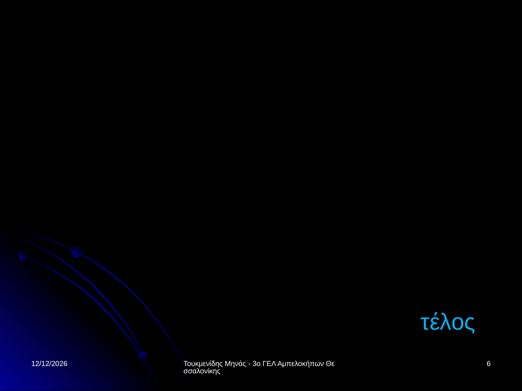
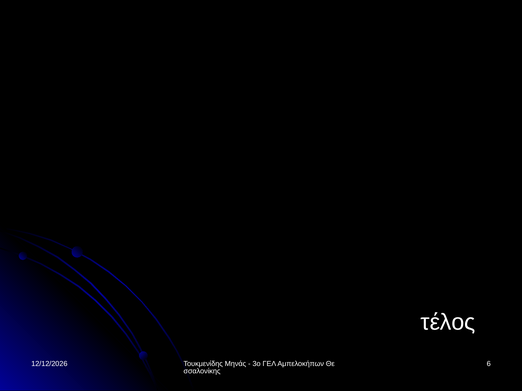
τέλος colour: light blue -> white (448, 323)
